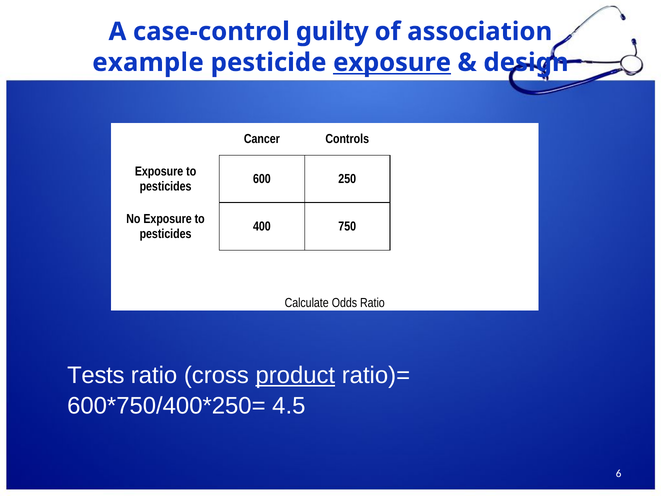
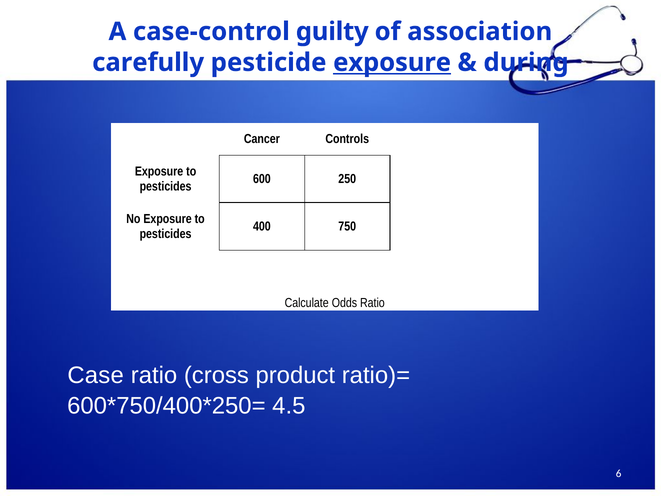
example: example -> carefully (148, 62)
design: design -> during (526, 62)
Tests: Tests -> Case (96, 375)
product underline: present -> none (295, 375)
